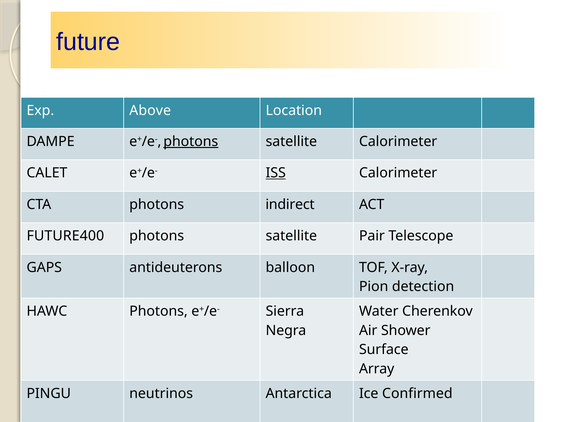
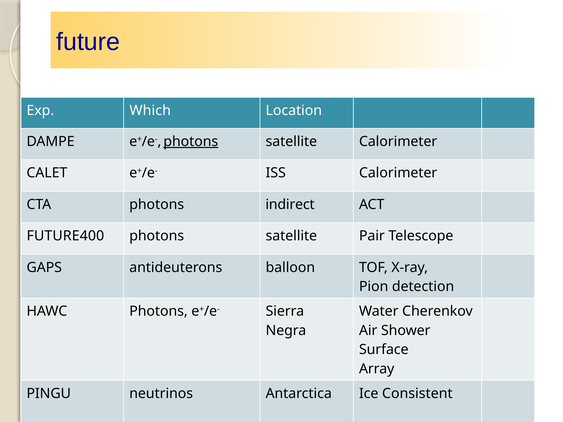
Above: Above -> Which (150, 110)
ISS underline: present -> none (276, 173)
Confirmed: Confirmed -> Consistent (417, 394)
